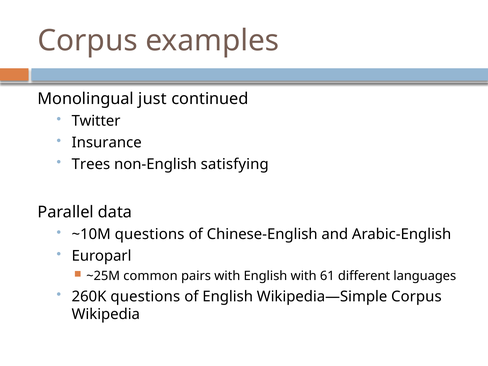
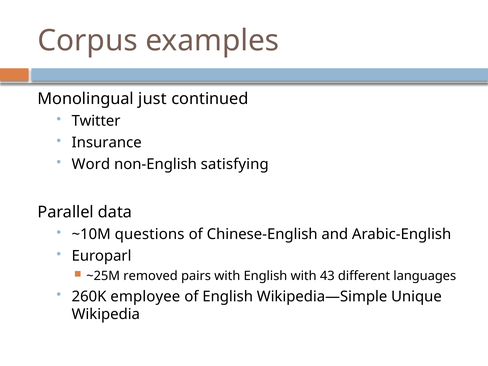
Trees: Trees -> Word (91, 164)
common: common -> removed (150, 276)
61: 61 -> 43 (327, 276)
260K questions: questions -> employee (145, 296)
Wikipedia—Simple Corpus: Corpus -> Unique (416, 296)
